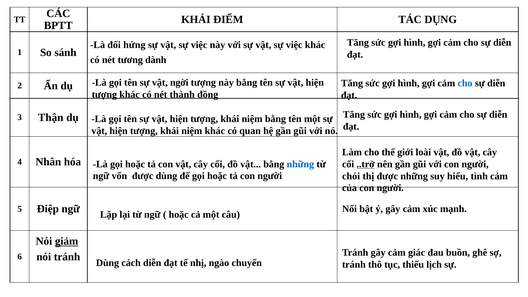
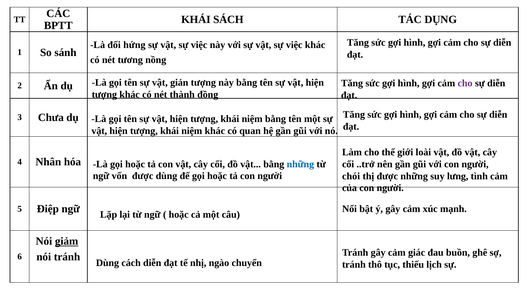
ĐIỂM: ĐIỂM -> SÁCH (228, 20)
dành: dành -> nồng (156, 60)
ngời: ngời -> giản (179, 83)
cho colour: blue -> purple (465, 83)
Thận: Thận -> Chưa (51, 117)
..trở underline: present -> none (366, 164)
hiểu: hiểu -> lưng (458, 176)
